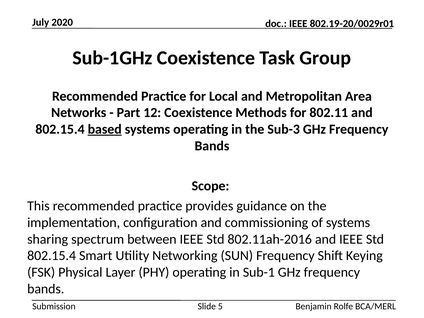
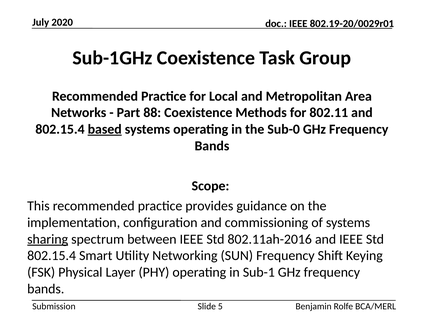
12: 12 -> 88 (152, 113)
Sub-3: Sub-3 -> Sub-0 (284, 129)
sharing underline: none -> present (48, 239)
